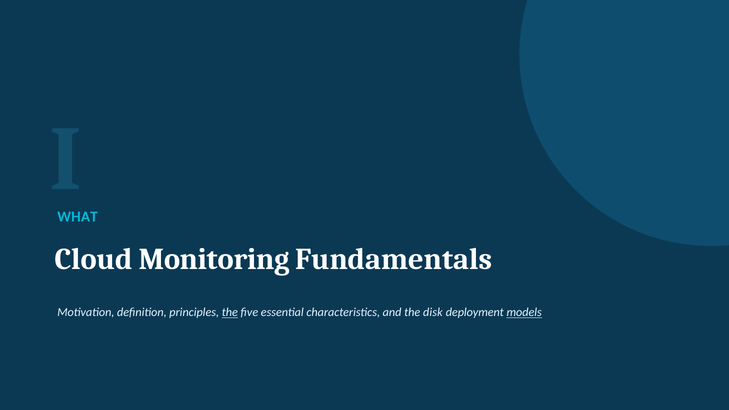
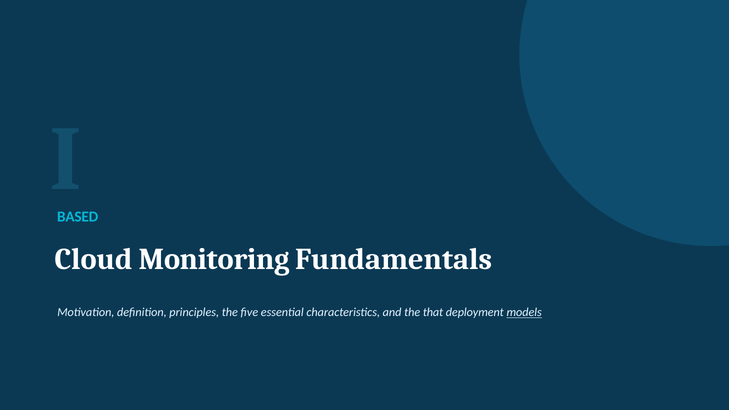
WHAT: WHAT -> BASED (78, 217)
the underline: present -> none (230, 312)
disk: disk -> that (433, 312)
